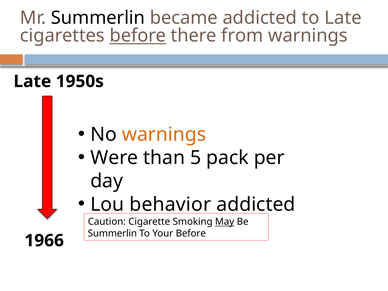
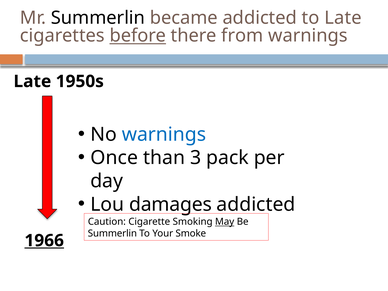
warnings colour: orange -> blue (164, 135)
Were: Were -> Once (114, 158)
5: 5 -> 3 (196, 158)
behavior: behavior -> damages (170, 204)
Your Before: Before -> Smoke (191, 233)
1966 underline: none -> present (44, 241)
